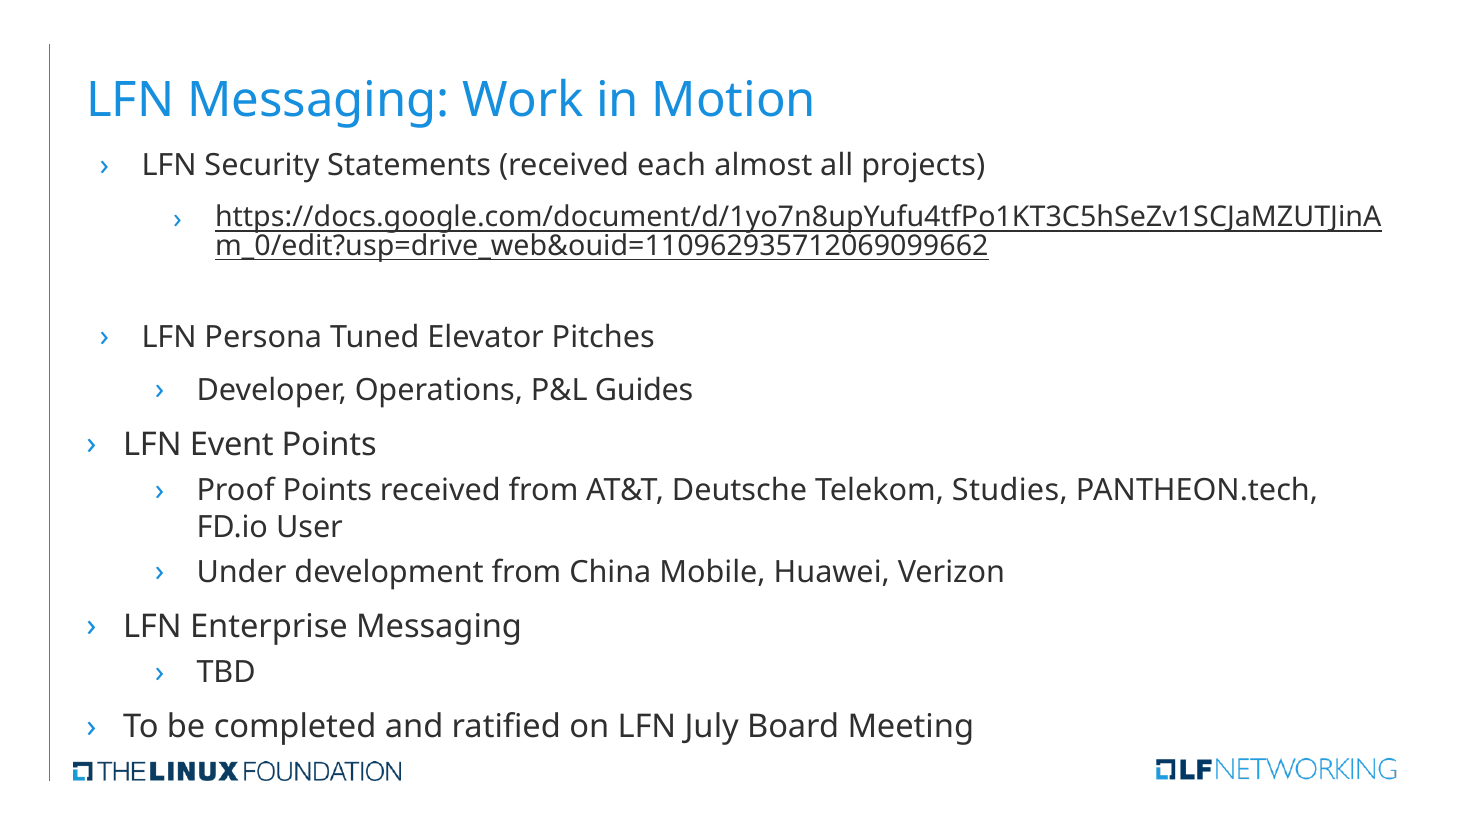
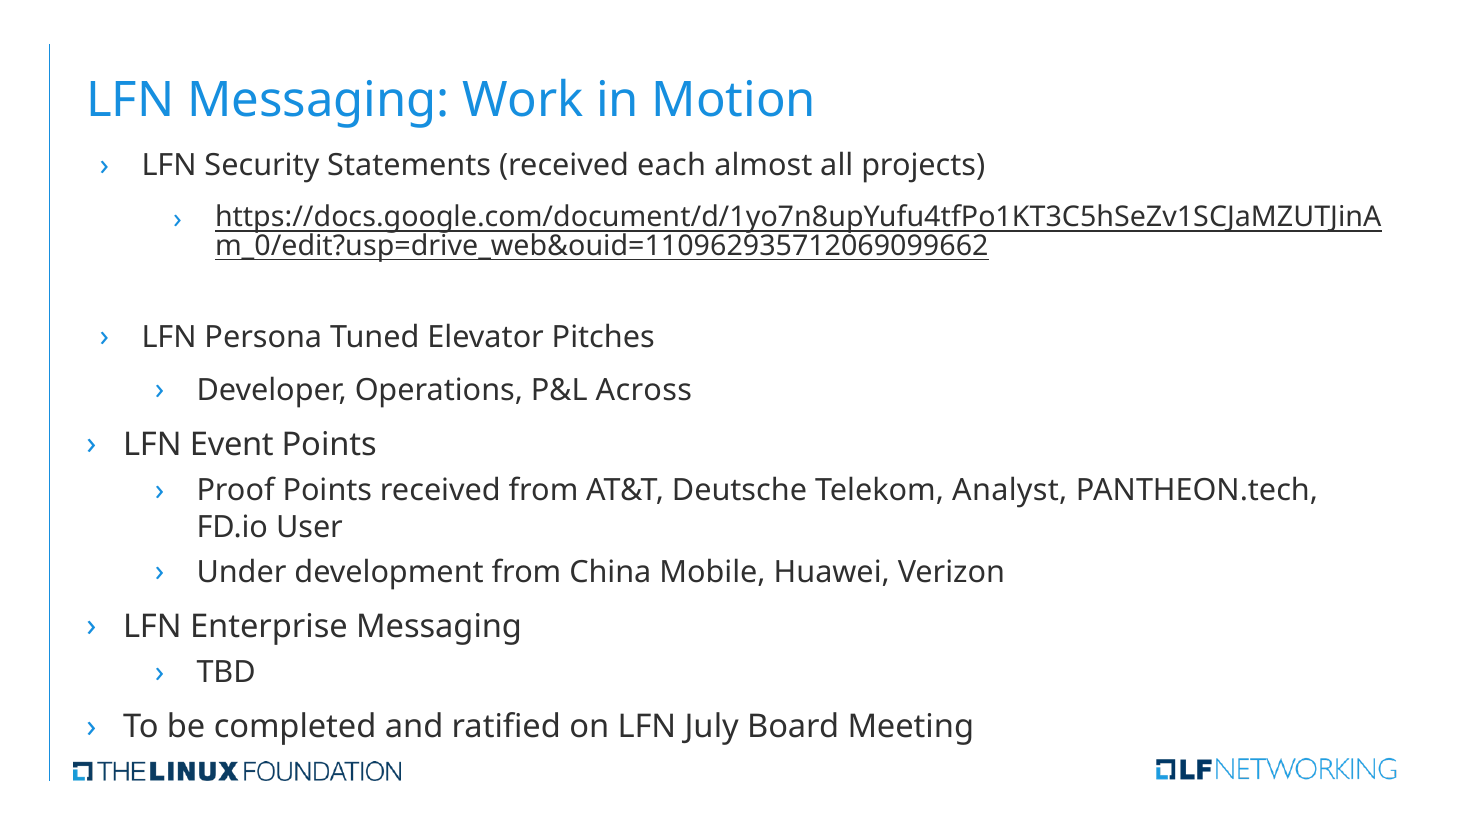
Guides: Guides -> Across (644, 390)
Studies: Studies -> Analyst (1010, 491)
